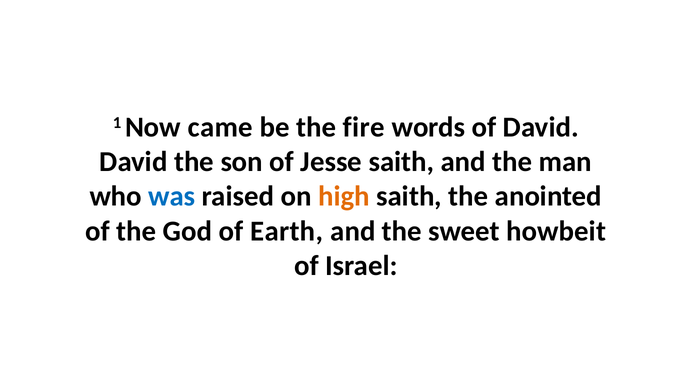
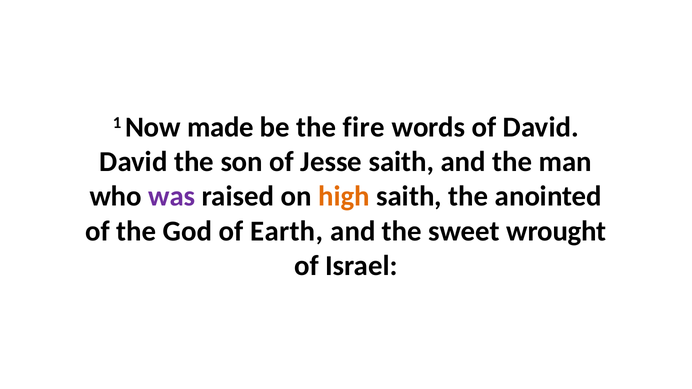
came: came -> made (221, 127)
was colour: blue -> purple (172, 197)
howbeit: howbeit -> wrought (556, 231)
